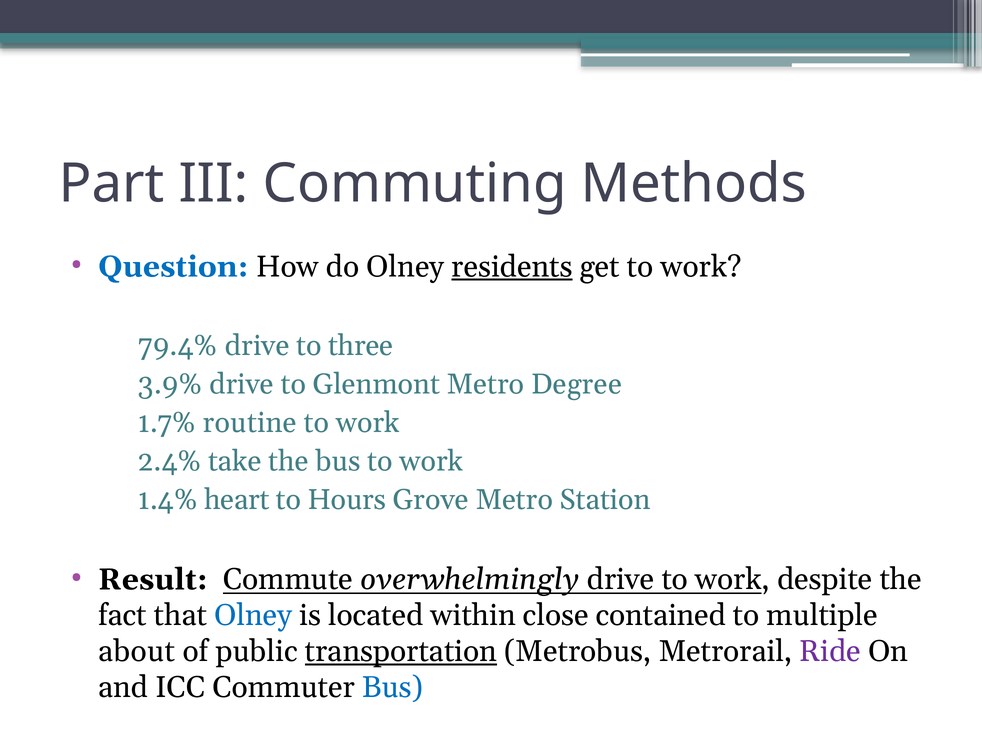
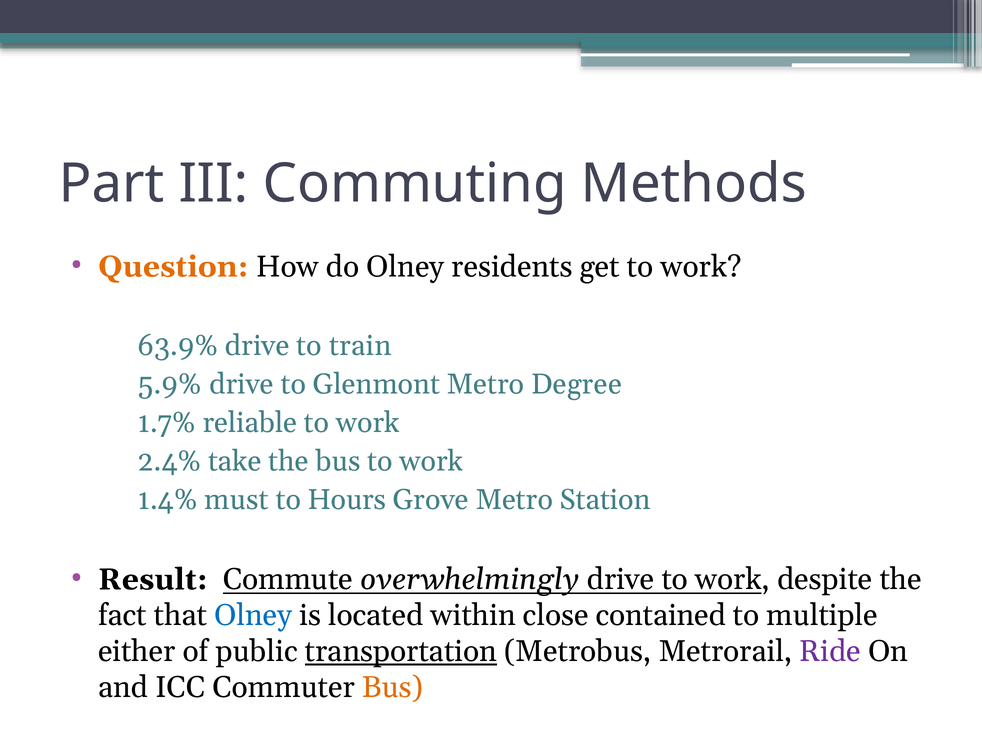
Question colour: blue -> orange (173, 266)
residents underline: present -> none (512, 266)
79.4%: 79.4% -> 63.9% (178, 346)
three: three -> train (360, 346)
3.9%: 3.9% -> 5.9% (170, 384)
routine: routine -> reliable (250, 423)
heart: heart -> must (237, 500)
about: about -> either (137, 651)
Bus colour: blue -> orange (393, 687)
